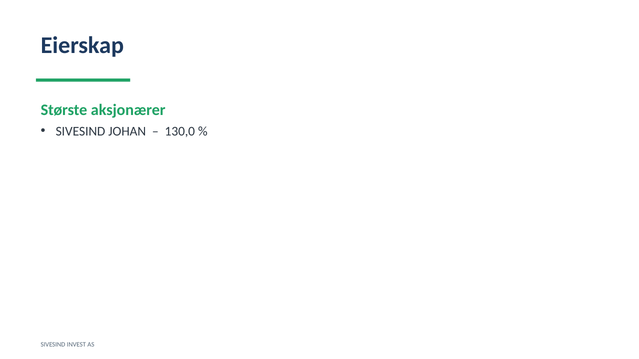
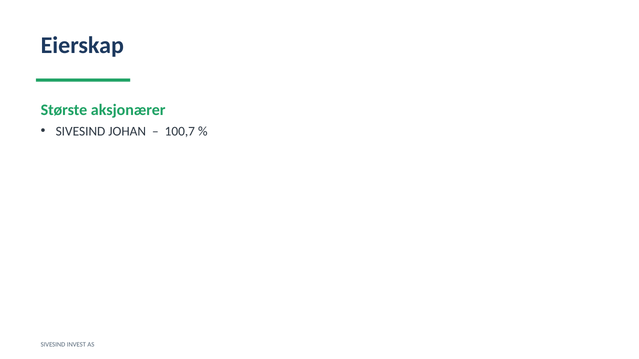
130,0: 130,0 -> 100,7 (180, 131)
